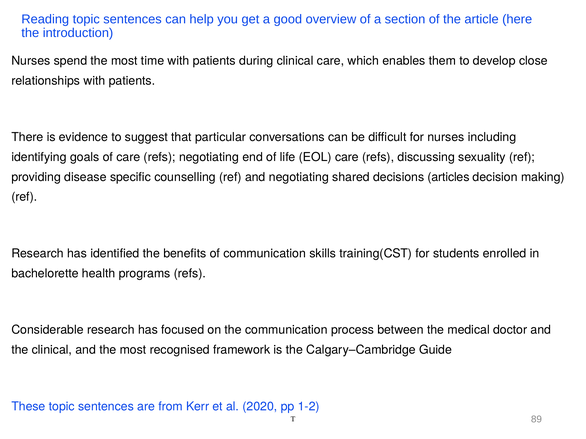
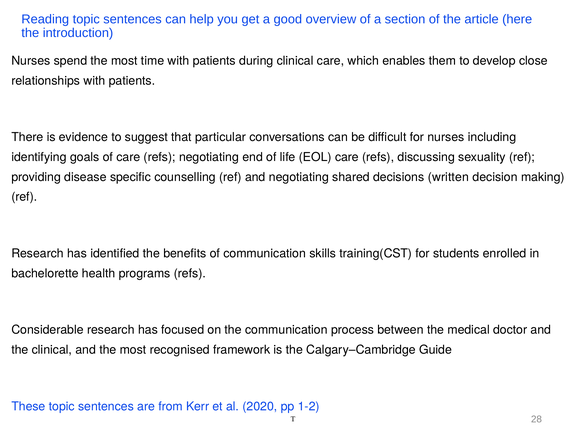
articles: articles -> written (448, 177)
89: 89 -> 28 (536, 419)
